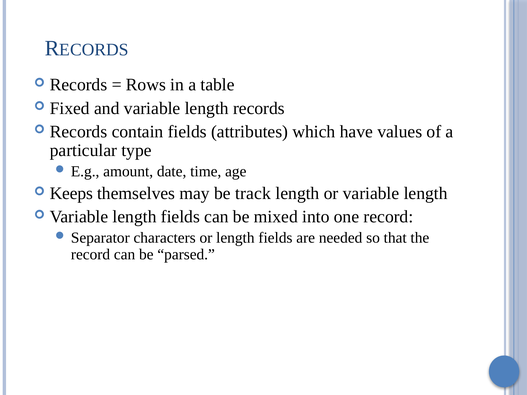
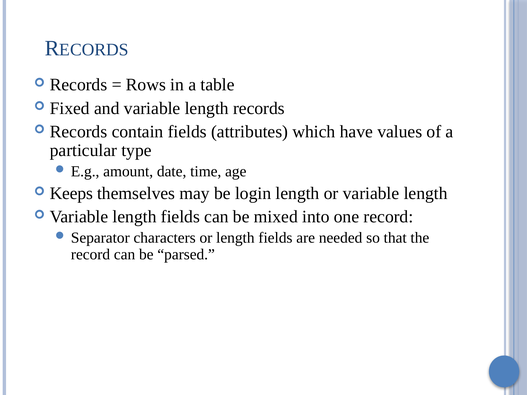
track: track -> login (253, 194)
